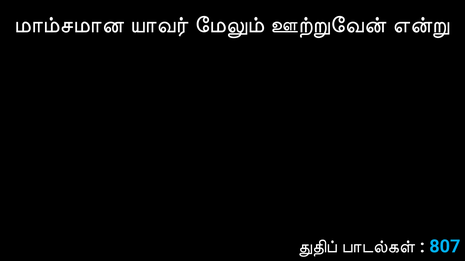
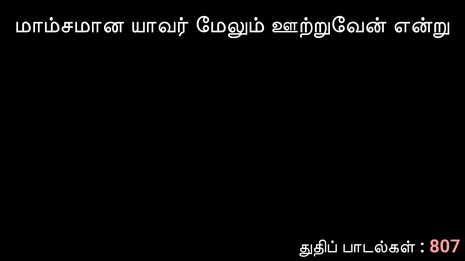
807 colour: light blue -> pink (445, 247)
